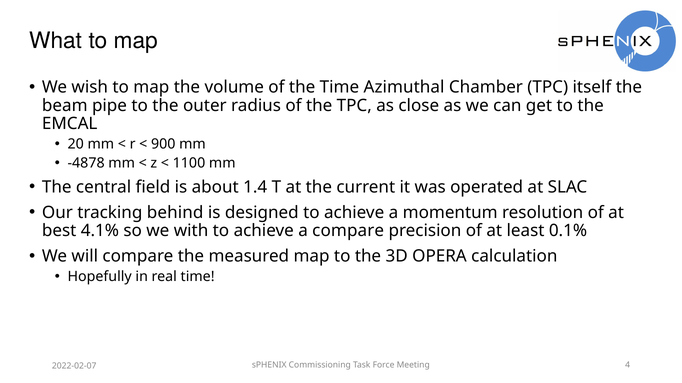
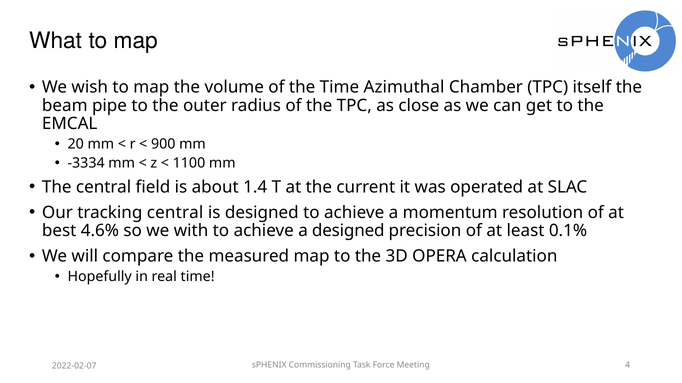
-4878: -4878 -> -3334 (86, 163)
tracking behind: behind -> central (175, 213)
4.1%: 4.1% -> 4.6% (100, 231)
a compare: compare -> designed (348, 231)
